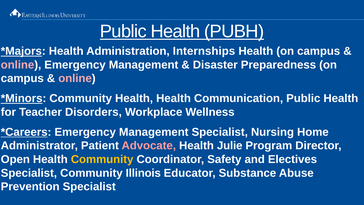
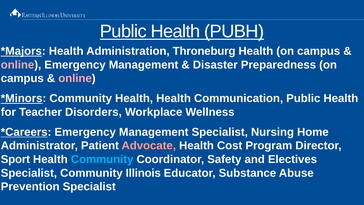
Internships: Internships -> Throneburg (204, 51)
Julie: Julie -> Cost (230, 146)
Open: Open -> Sport (15, 159)
Community colour: yellow -> light blue (102, 159)
